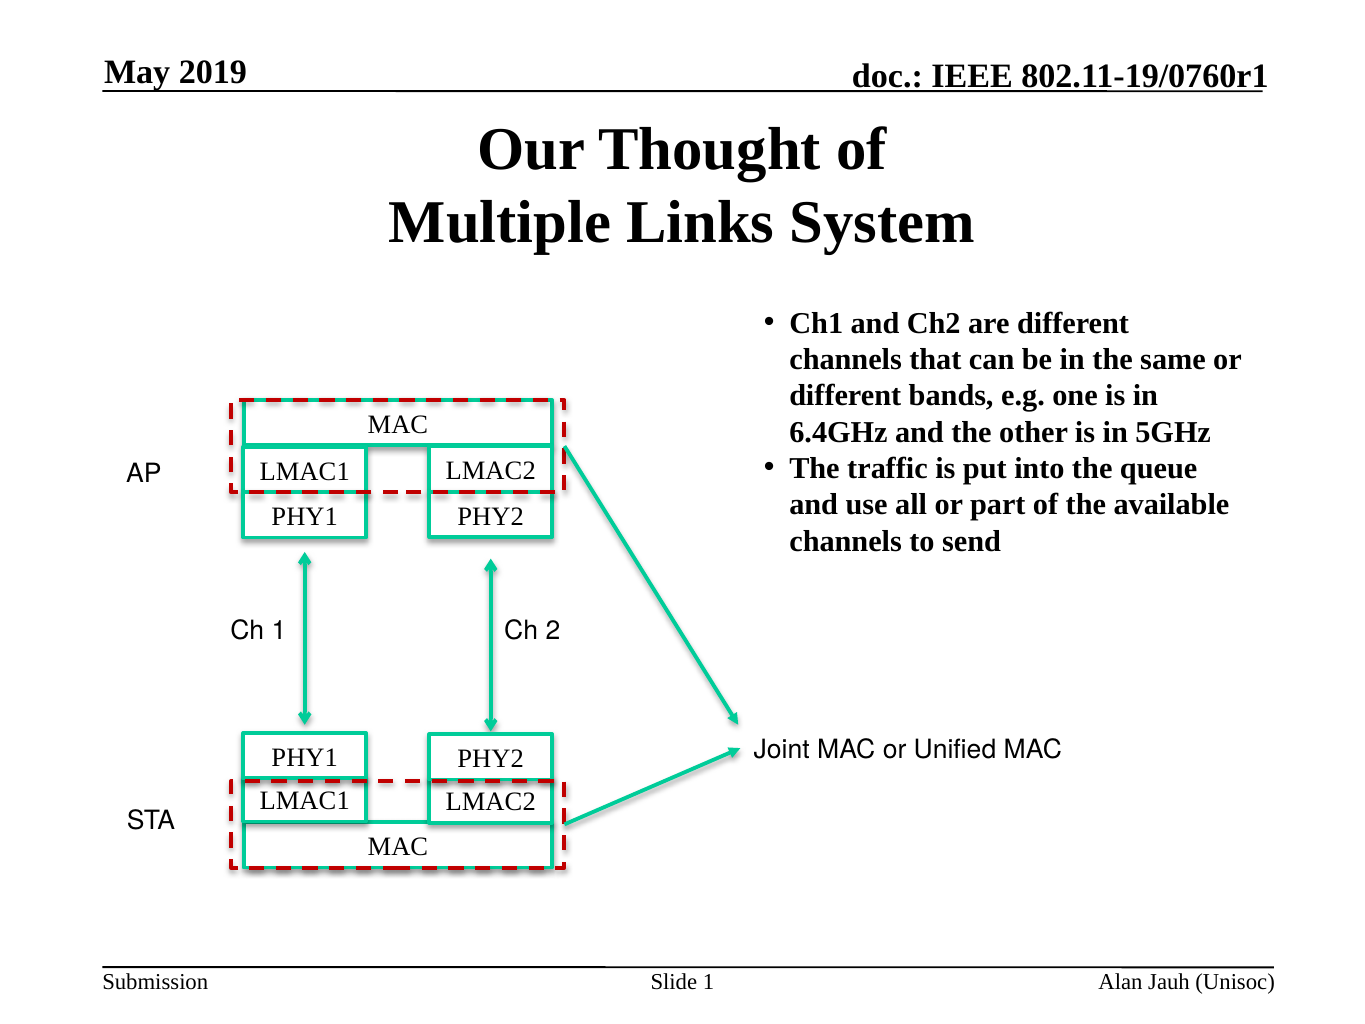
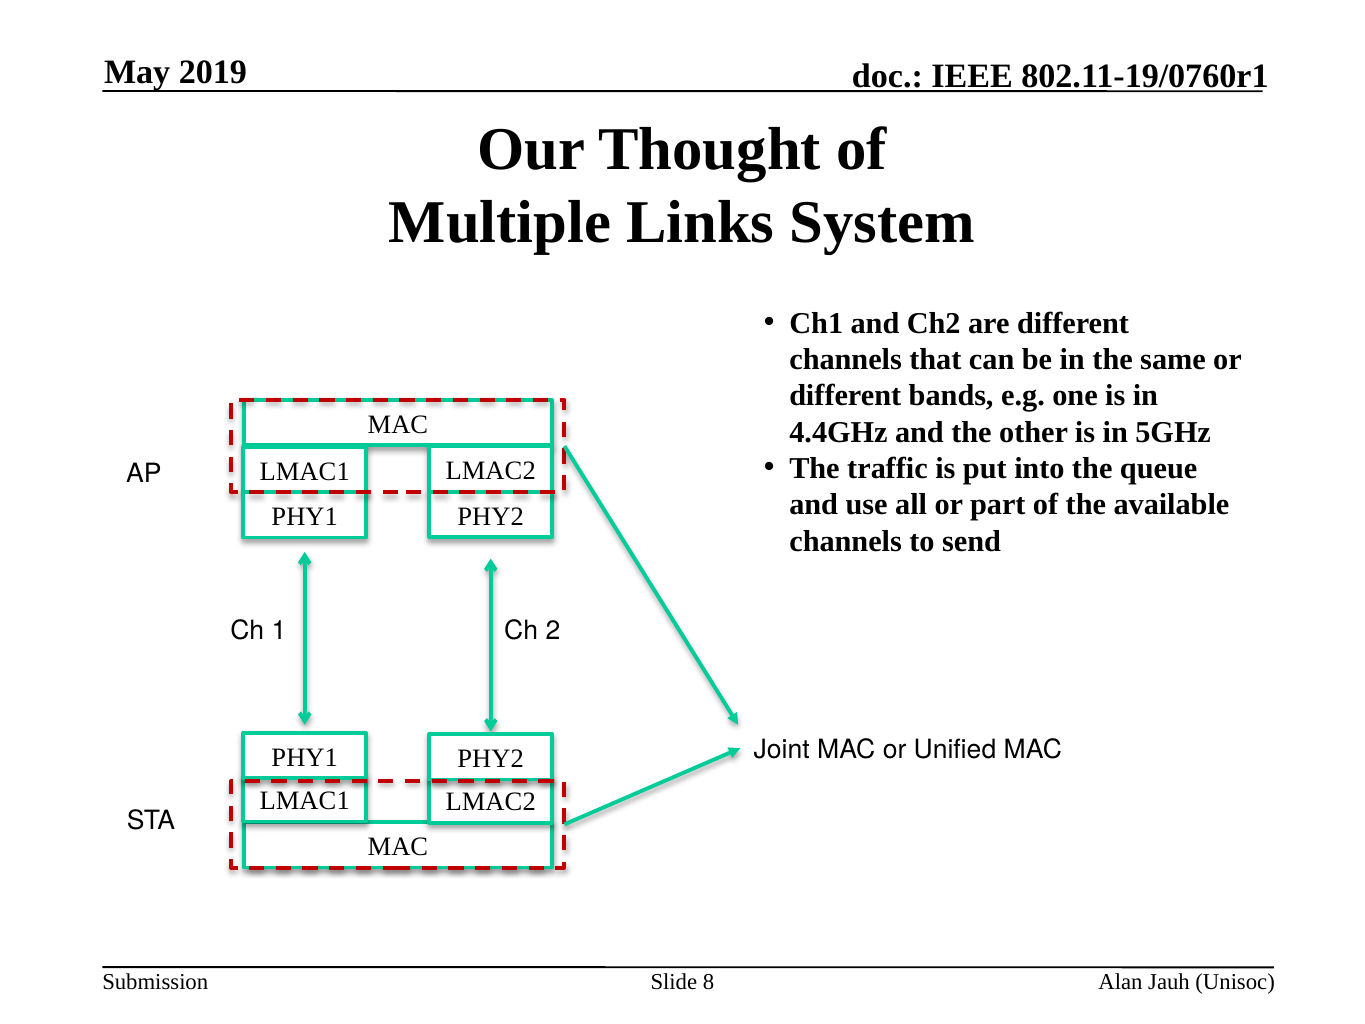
6.4GHz: 6.4GHz -> 4.4GHz (838, 432)
Slide 1: 1 -> 8 (709, 982)
